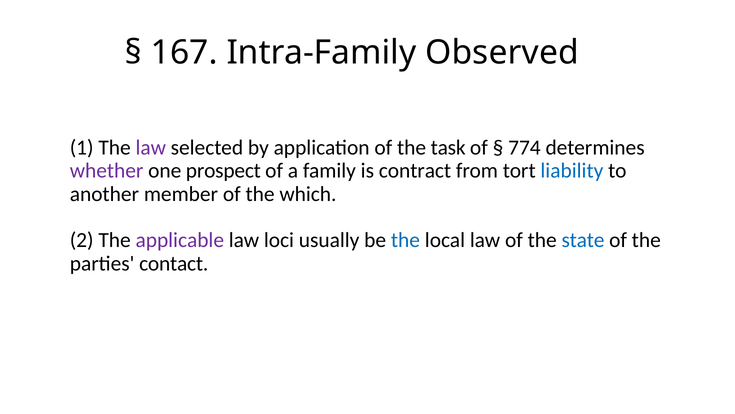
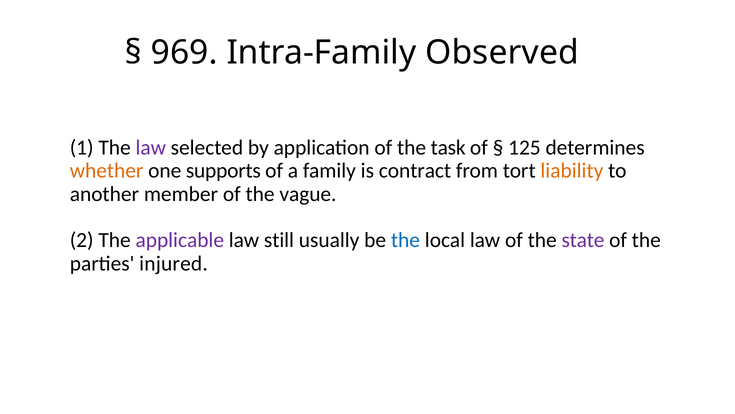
167: 167 -> 969 (184, 53)
774: 774 -> 125 (524, 147)
whether colour: purple -> orange (107, 171)
prospect: prospect -> supports (223, 171)
liability colour: blue -> orange (572, 171)
which: which -> vague (308, 194)
loci: loci -> still (279, 240)
state colour: blue -> purple (583, 240)
contact: contact -> injured (174, 263)
